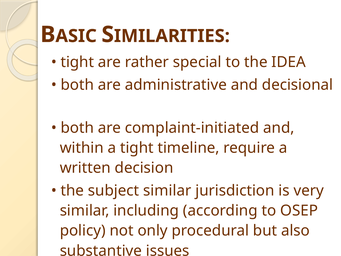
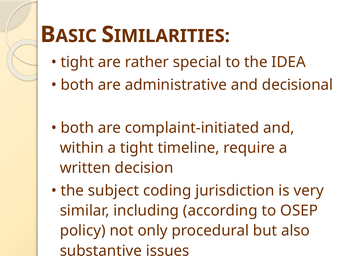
subject similar: similar -> coding (167, 190)
